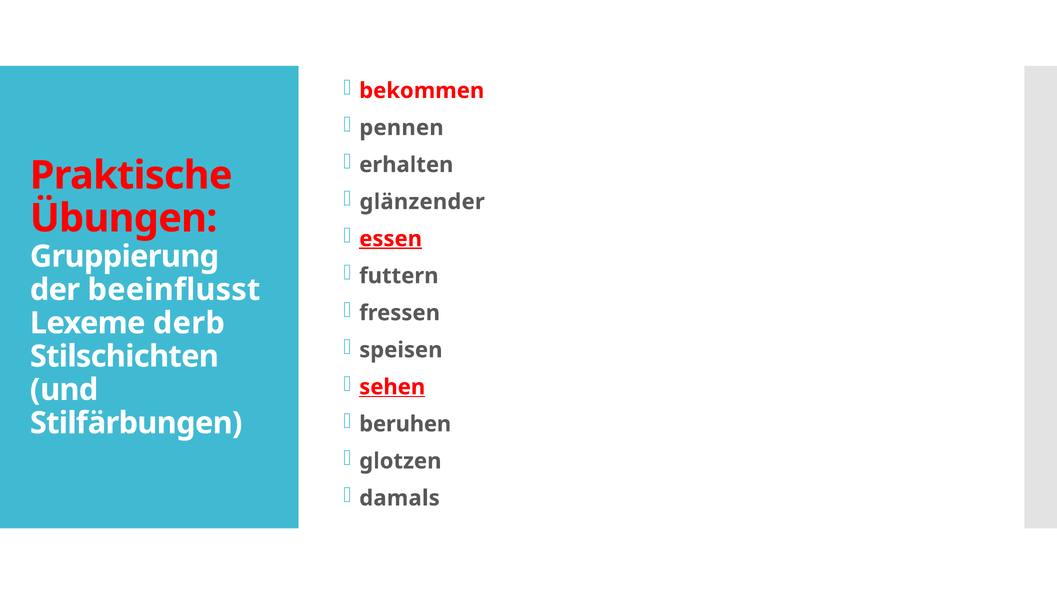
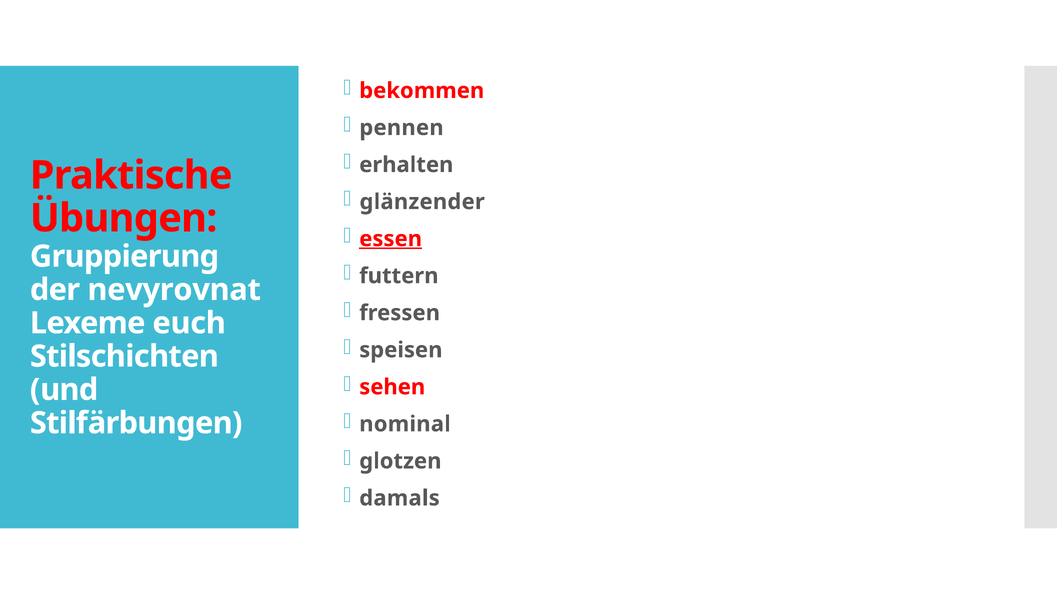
beeinflusst: beeinflusst -> nevyrovnat (174, 290)
derb: derb -> euch (189, 323)
sehen underline: present -> none (392, 387)
beruhen: beruhen -> nominal (405, 424)
